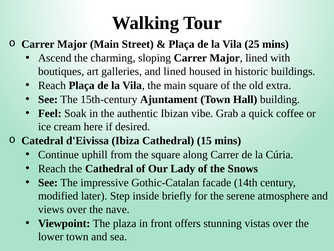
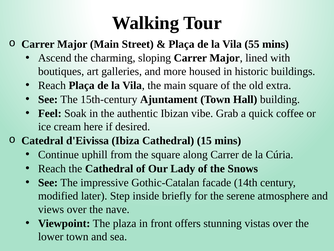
25: 25 -> 55 (252, 44)
and lined: lined -> more (175, 71)
